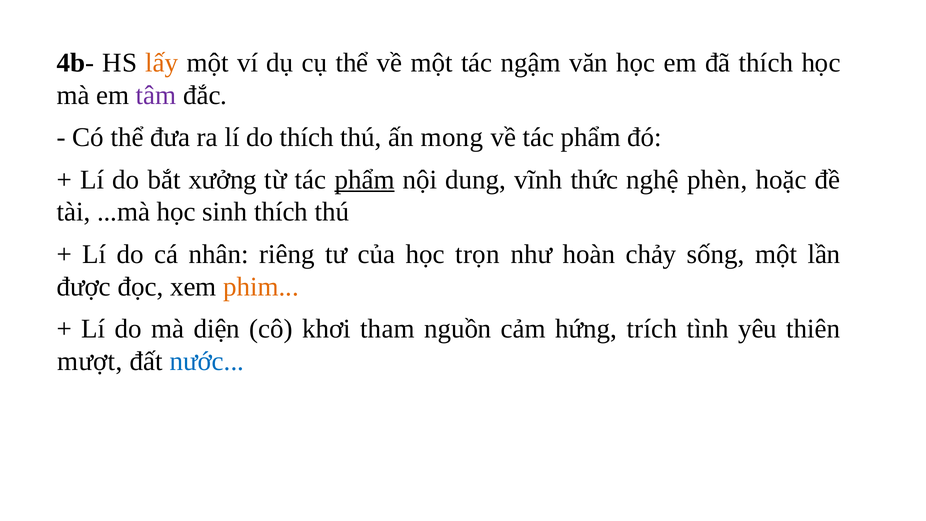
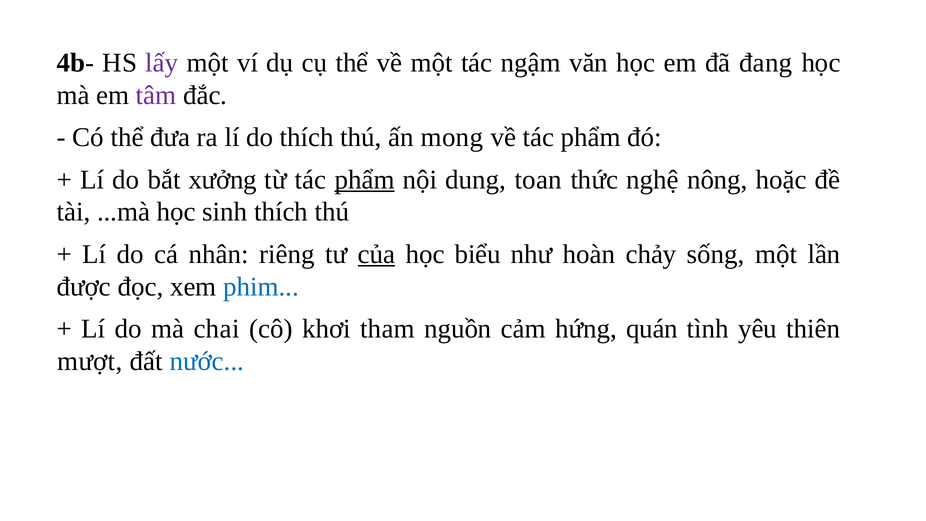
lấy colour: orange -> purple (162, 63)
đã thích: thích -> đang (766, 63)
vĩnh: vĩnh -> toan (538, 180)
phèn: phèn -> nông (717, 180)
của underline: none -> present (376, 254)
trọn: trọn -> biểu (478, 254)
phim colour: orange -> blue (261, 287)
diện: diện -> chai (217, 329)
trích: trích -> quán (652, 329)
